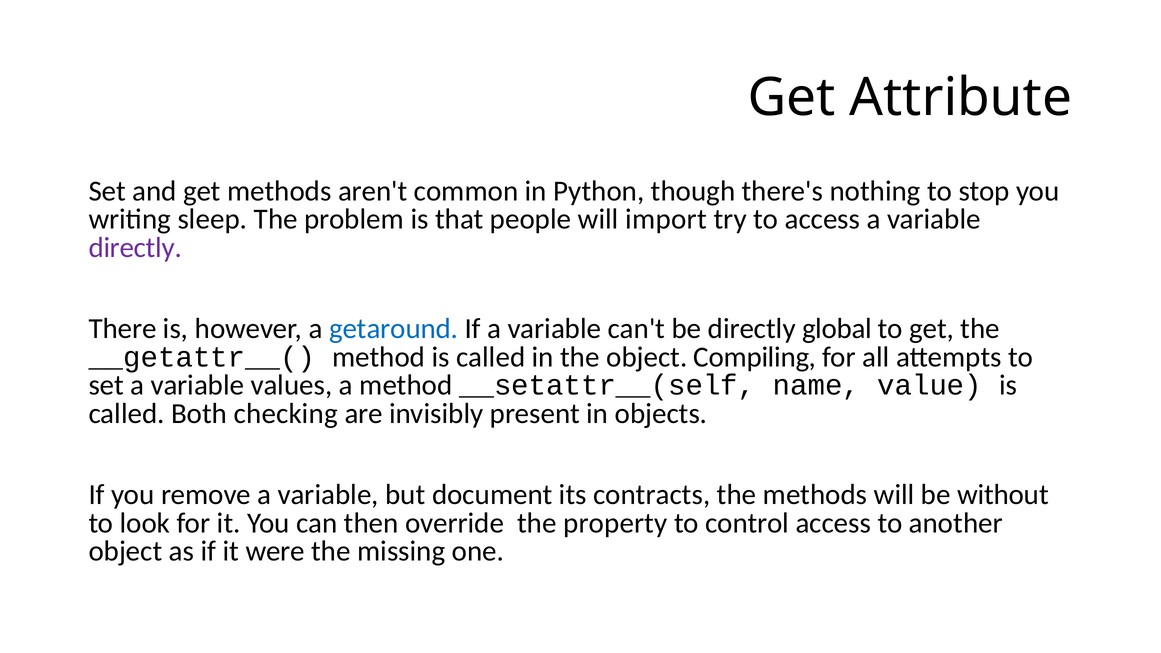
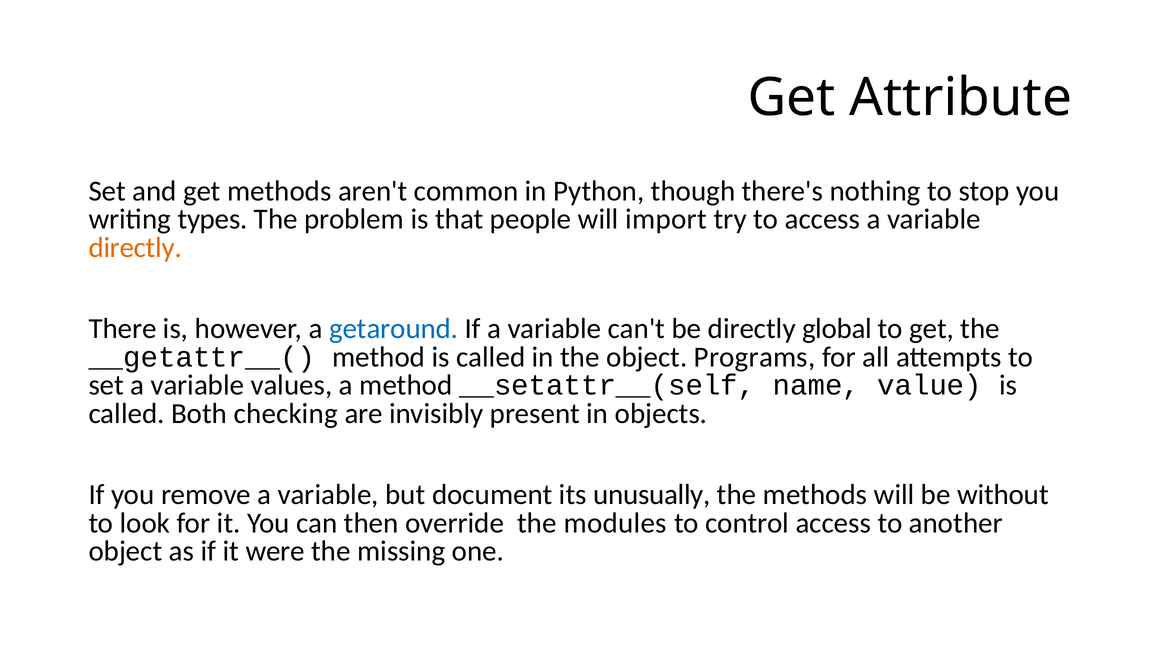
sleep: sleep -> types (213, 219)
directly colour: purple -> orange (135, 248)
Compiling: Compiling -> Programs (755, 357)
contracts: contracts -> unusually (652, 495)
property: property -> modules (615, 523)
